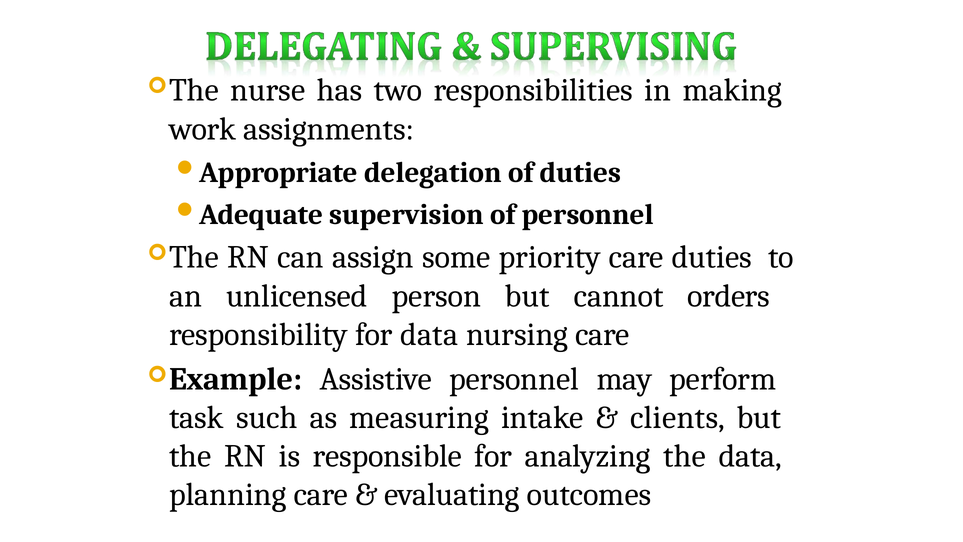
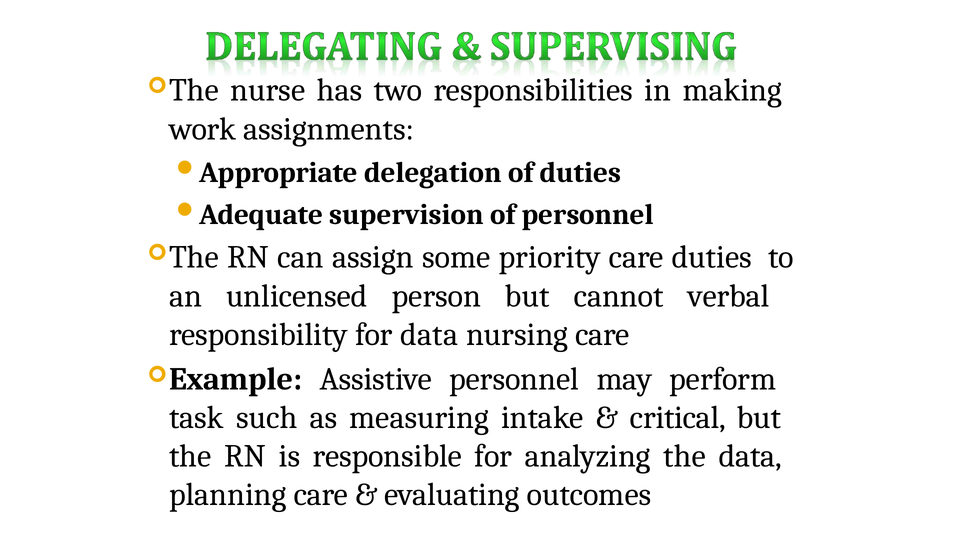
orders: orders -> verbal (729, 296)
clients: clients -> critical (678, 417)
